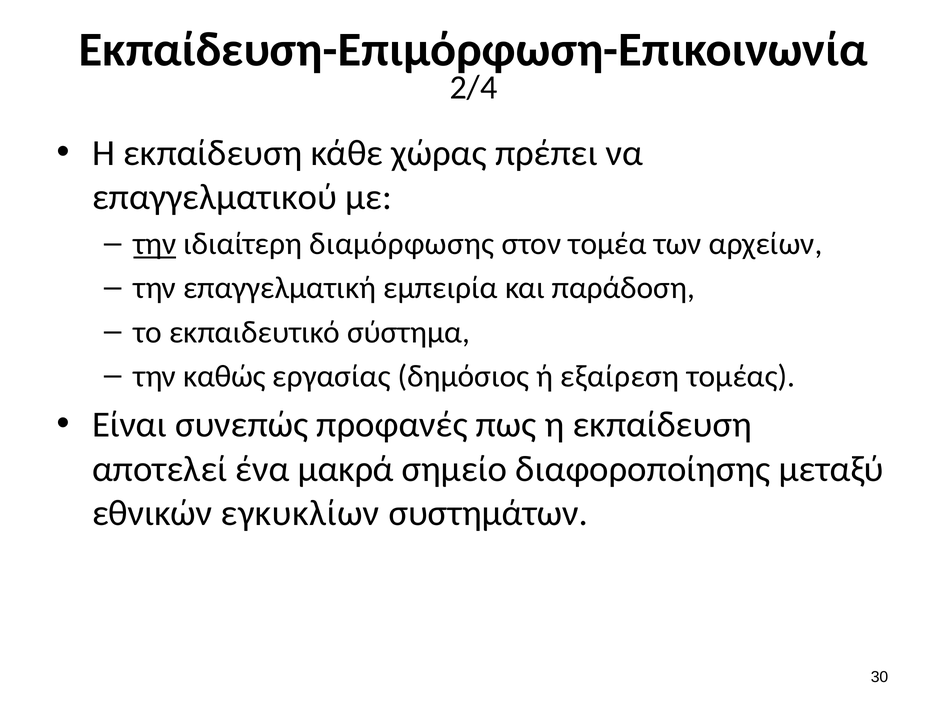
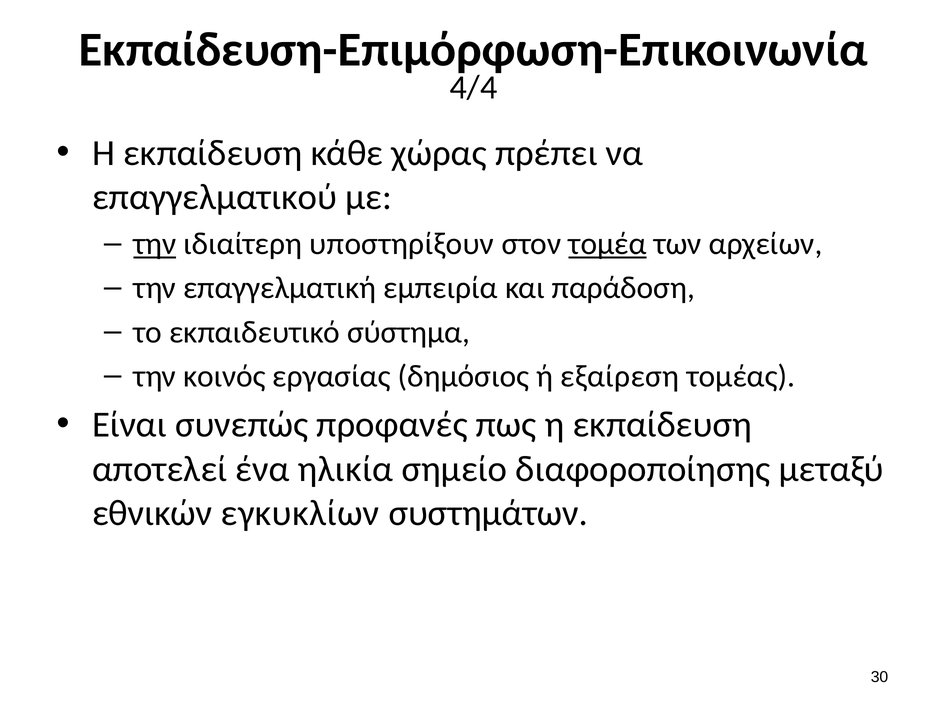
2/4: 2/4 -> 4/4 (474, 87)
διαμόρφωσης: διαμόρφωσης -> υποστηρίξουν (402, 244)
τομέα underline: none -> present (607, 244)
καθώς: καθώς -> κοινός (224, 376)
μακρά: μακρά -> ηλικία (346, 469)
